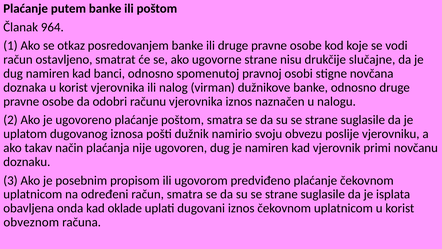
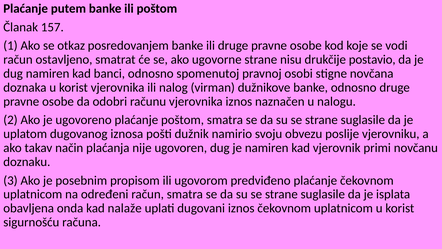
964: 964 -> 157 (52, 27)
slučajne: slučajne -> postavio (372, 60)
oklade: oklade -> nalaže (125, 208)
obveznom: obveznom -> sigurnošću (31, 222)
